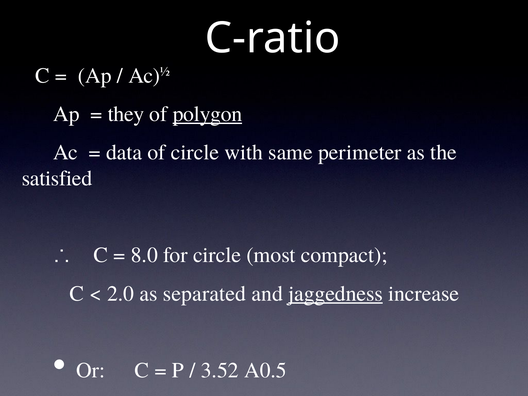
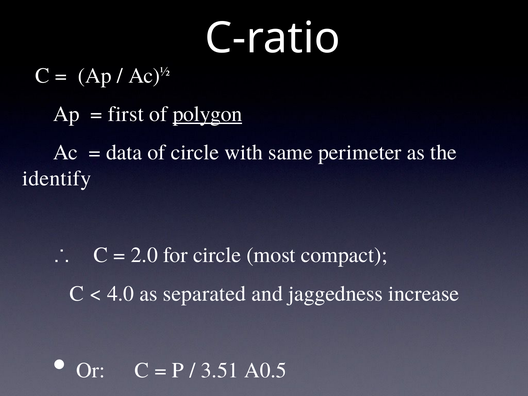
they: they -> first (126, 114)
satisfied: satisfied -> identify (57, 178)
8.0: 8.0 -> 2.0 (144, 255)
2.0: 2.0 -> 4.0 (121, 294)
jaggedness underline: present -> none (336, 294)
3.52: 3.52 -> 3.51 (220, 370)
